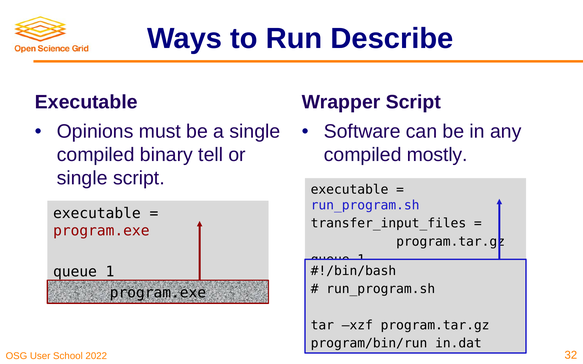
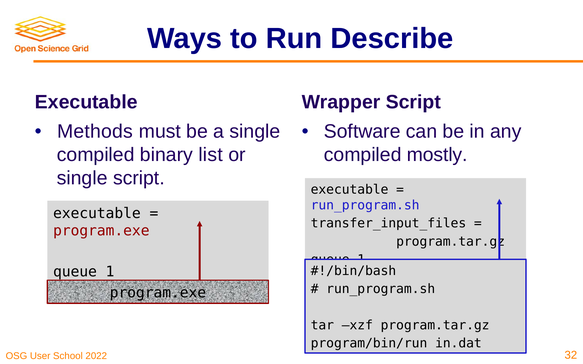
Opinions: Opinions -> Methods (95, 131)
tell: tell -> list (211, 155)
